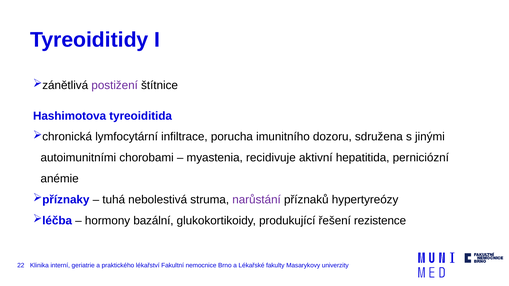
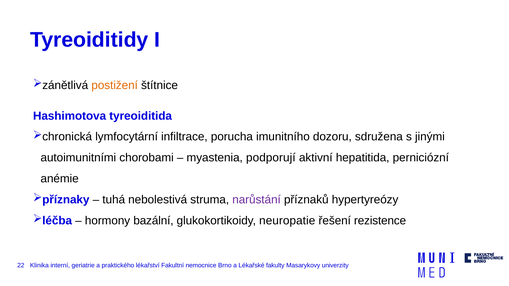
postižení colour: purple -> orange (115, 85)
recidivuje: recidivuje -> podporují (271, 158)
produkující: produkující -> neuropatie (287, 221)
